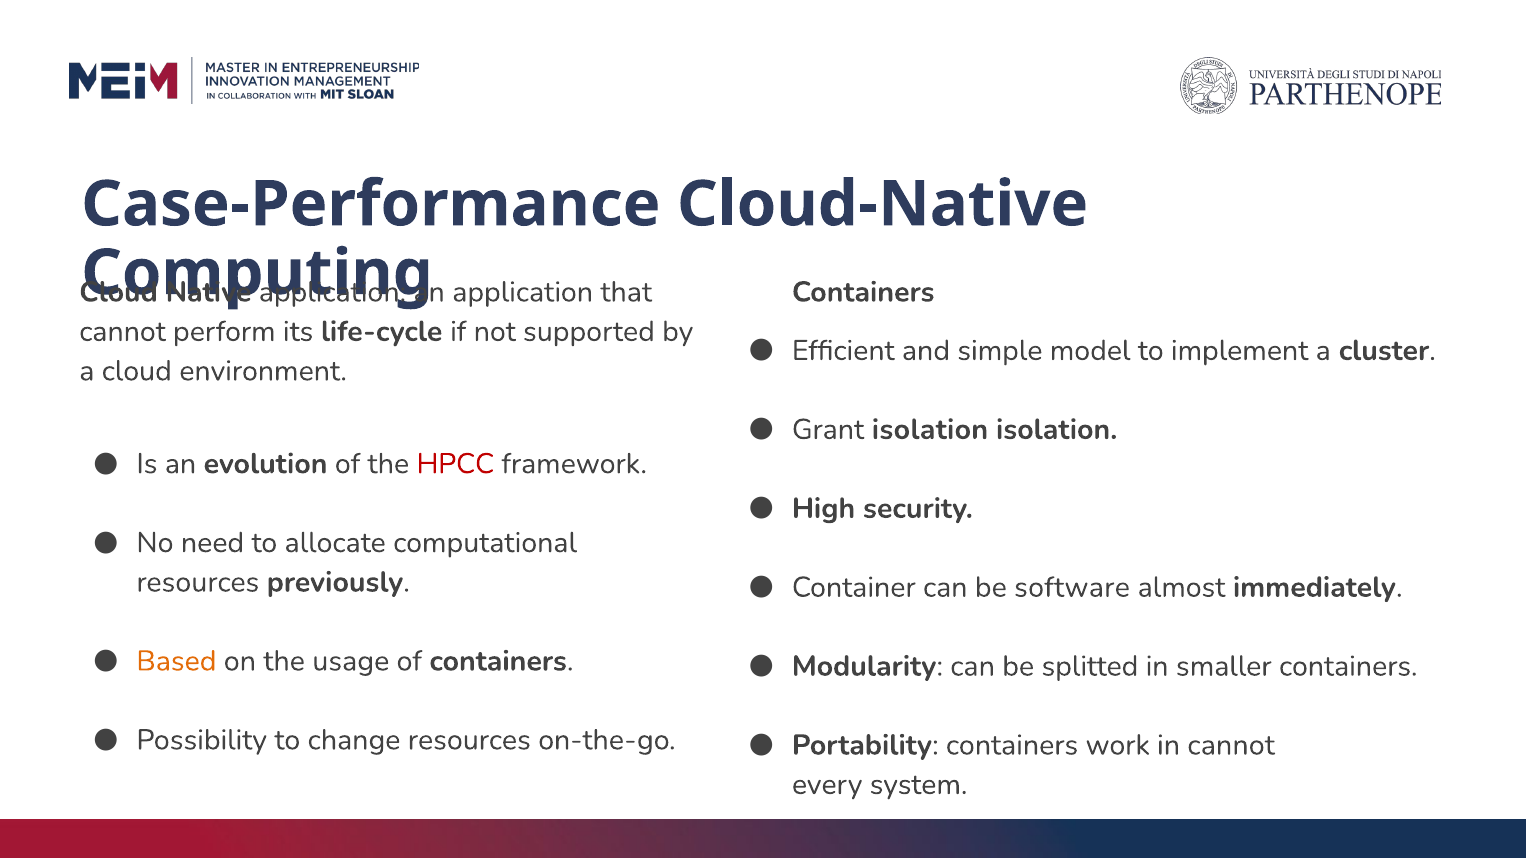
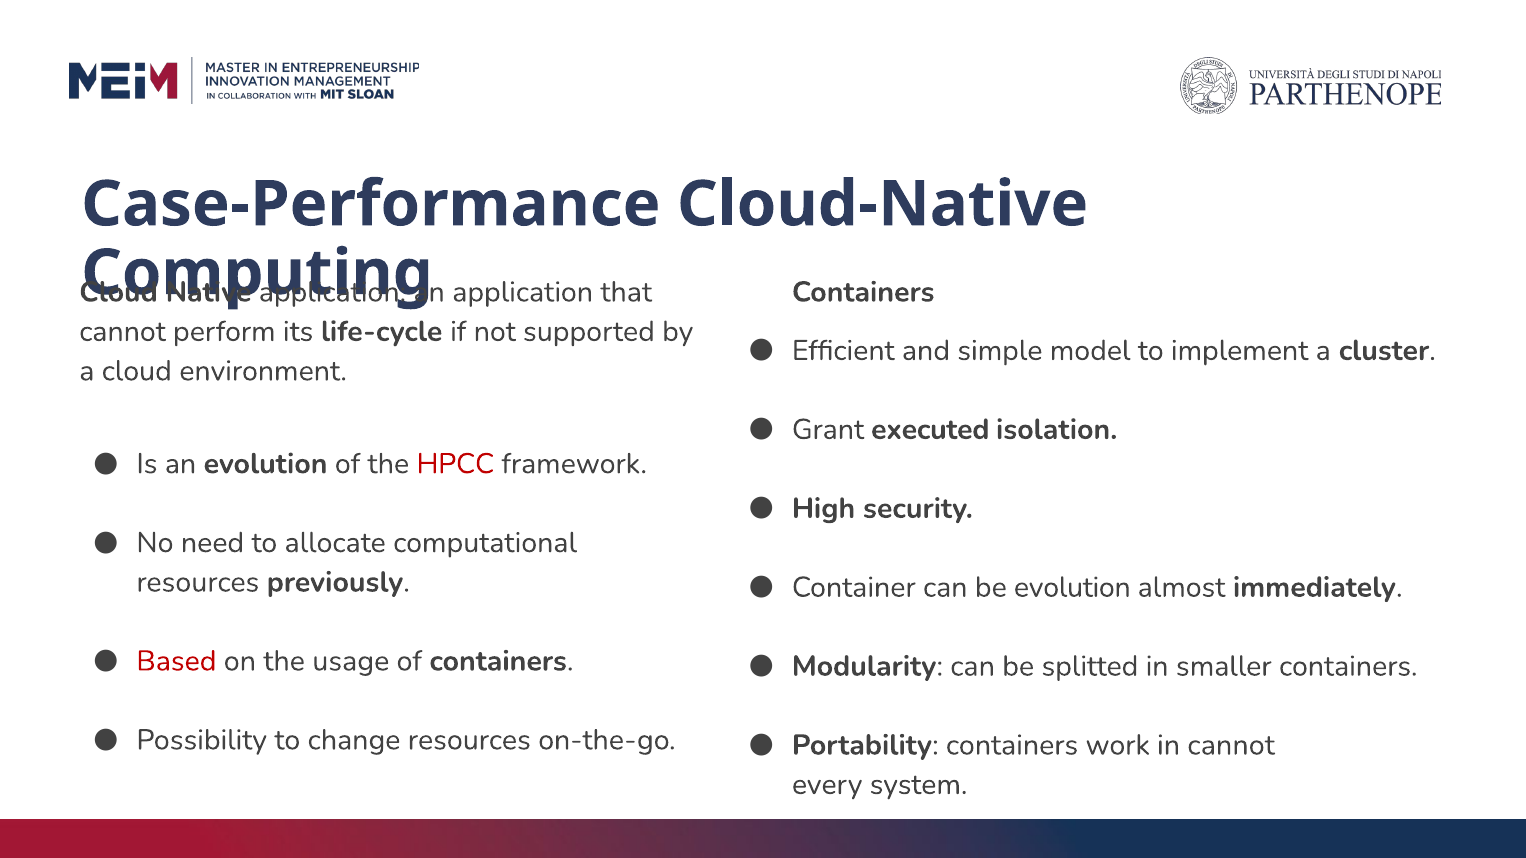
Grant isolation: isolation -> executed (930, 430)
be software: software -> evolution (1072, 587)
Based colour: orange -> red (176, 661)
